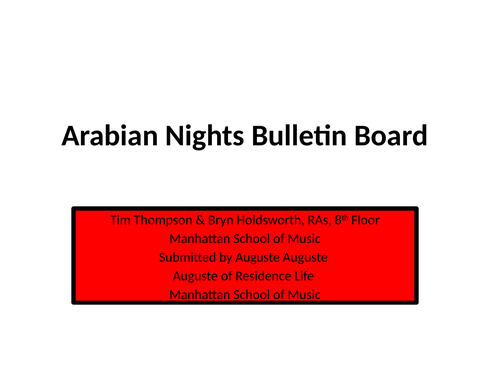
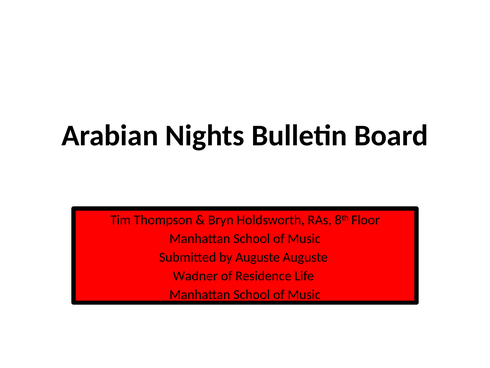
Auguste: Auguste -> Wadner (195, 276)
